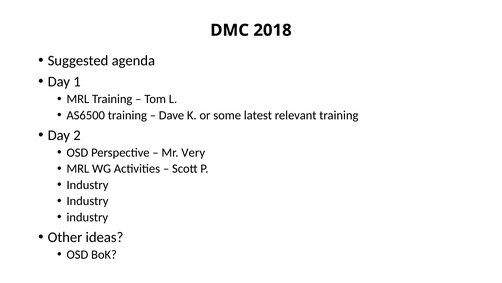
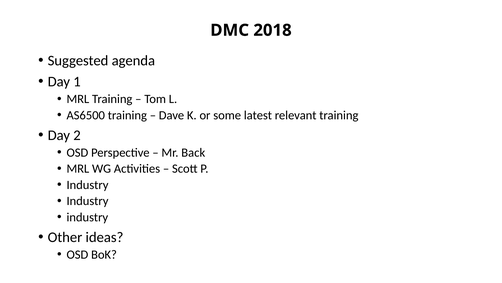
Very: Very -> Back (193, 152)
